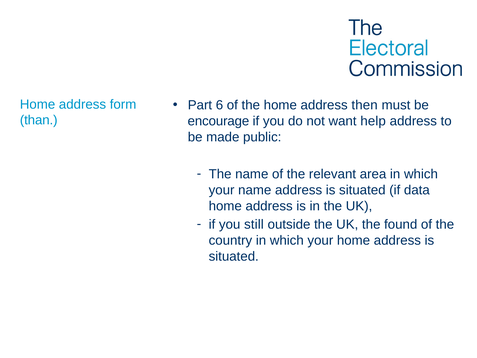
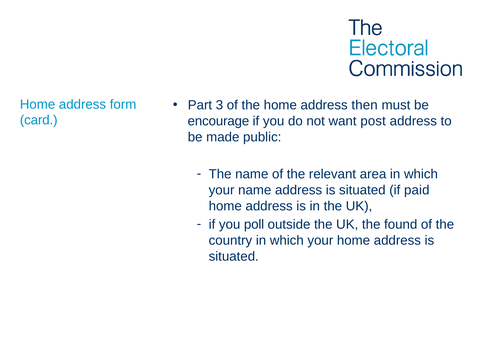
6: 6 -> 3 (219, 105)
than: than -> card (39, 120)
help: help -> post (373, 121)
data: data -> paid (417, 190)
still: still -> poll (254, 224)
